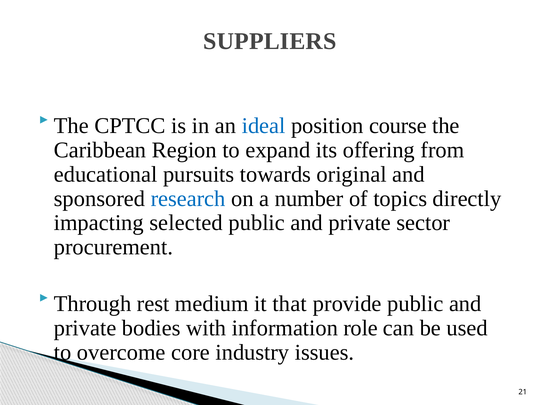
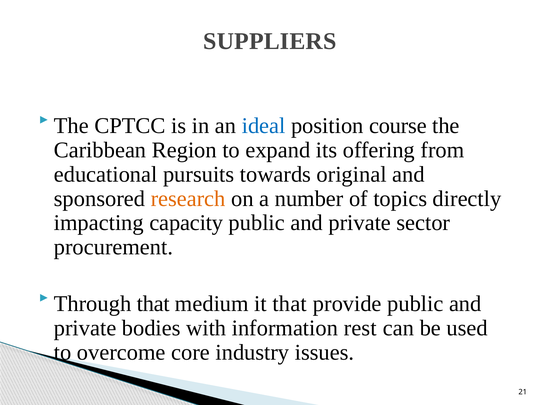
research colour: blue -> orange (188, 199)
selected: selected -> capacity (186, 223)
Through rest: rest -> that (153, 304)
role: role -> rest (360, 328)
